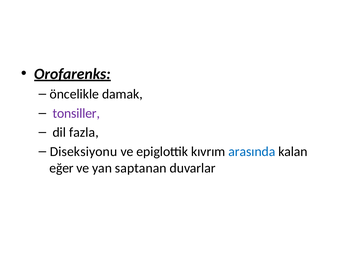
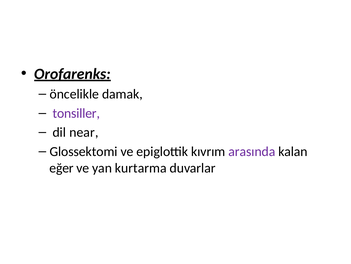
fazla: fazla -> near (84, 132)
Diseksiyonu: Diseksiyonu -> Glossektomi (84, 151)
arasında colour: blue -> purple (252, 151)
saptanan: saptanan -> kurtarma (141, 168)
